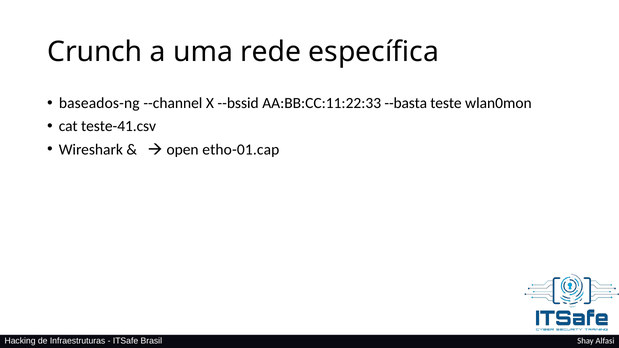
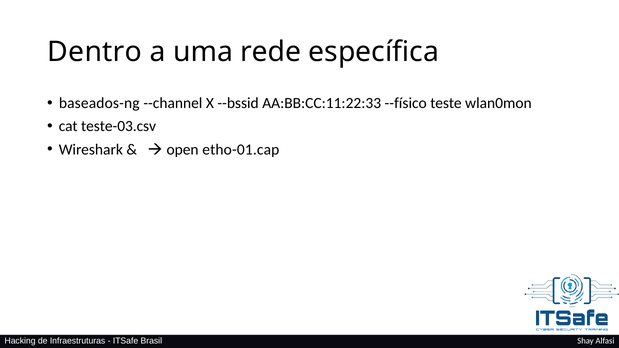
Crunch: Crunch -> Dentro (95, 52)
--basta: --basta -> --físico (406, 103)
teste-41.csv: teste-41.csv -> teste-03.csv (119, 126)
